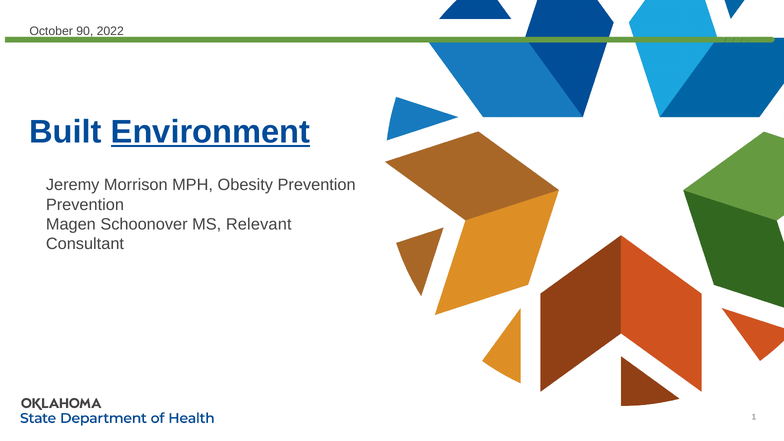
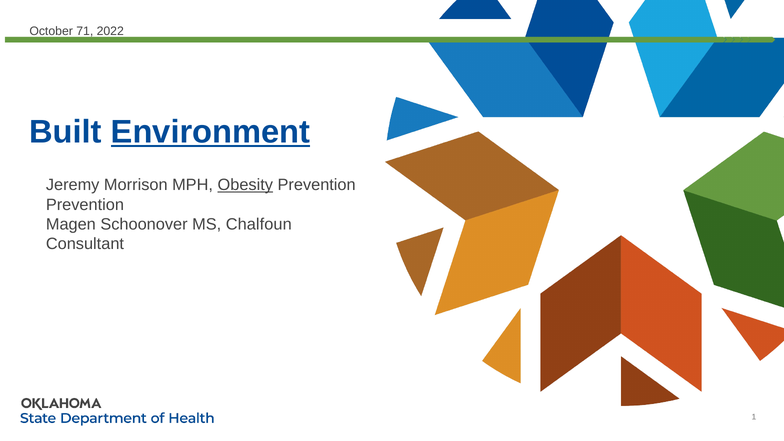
90: 90 -> 71 (85, 31)
Obesity underline: none -> present (245, 185)
Relevant: Relevant -> Chalfoun (259, 224)
